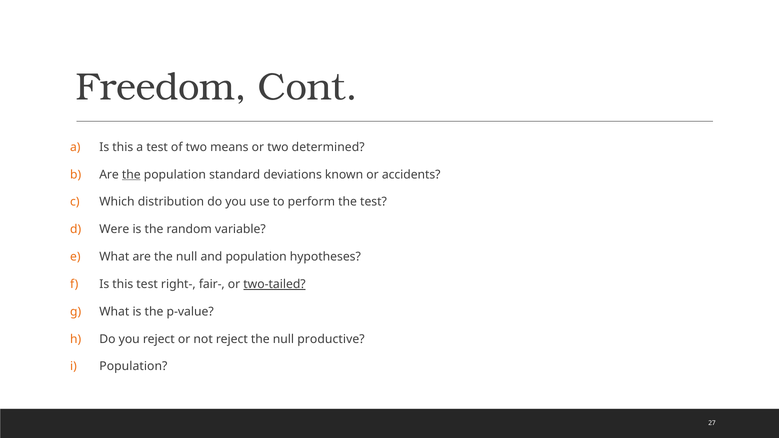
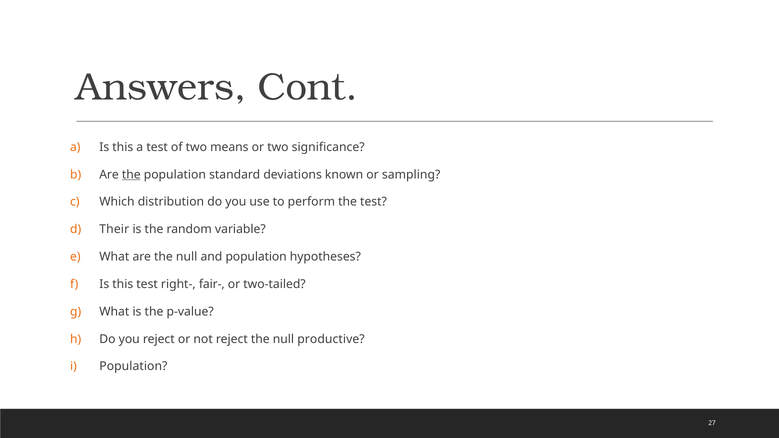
Freedom: Freedom -> Answers (161, 87)
determined: determined -> significance (328, 147)
accidents: accidents -> sampling (411, 175)
Were: Were -> Their (114, 229)
two-tailed underline: present -> none (274, 284)
